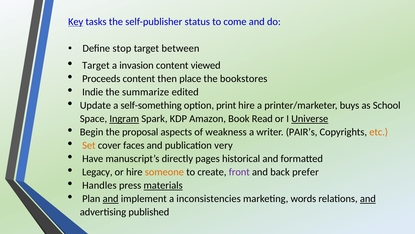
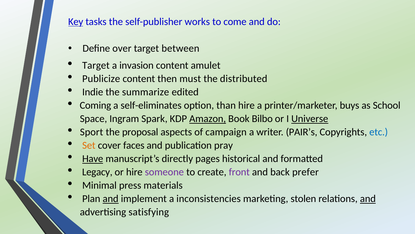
status: status -> works (197, 22)
stop: stop -> over (122, 48)
viewed: viewed -> amulet (206, 65)
Proceeds: Proceeds -> Publicize (101, 78)
place: place -> must (190, 78)
bookstores: bookstores -> distributed (244, 78)
Update: Update -> Coming (95, 105)
self-something: self-something -> self-eliminates (151, 105)
print: print -> than (226, 105)
Ingram underline: present -> none (124, 118)
Amazon underline: none -> present (208, 118)
Read: Read -> Bilbo (262, 118)
Begin: Begin -> Sport (92, 132)
weakness: weakness -> campaign (226, 132)
etc colour: orange -> blue (379, 132)
very: very -> pray (224, 145)
Have underline: none -> present (93, 158)
someone colour: orange -> purple (164, 172)
Handles: Handles -> Minimal (99, 185)
materials underline: present -> none (163, 185)
words: words -> stolen (303, 198)
published: published -> satisfying (149, 212)
